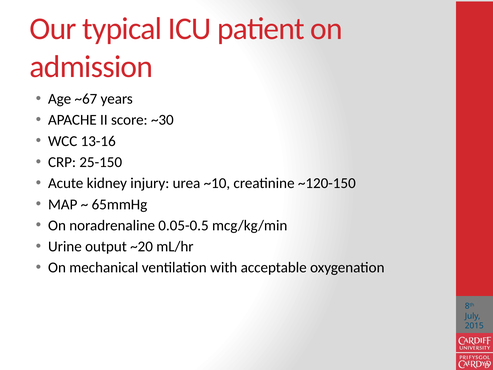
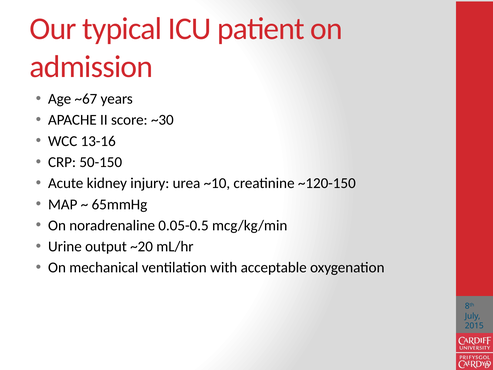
25-150: 25-150 -> 50-150 (101, 162)
